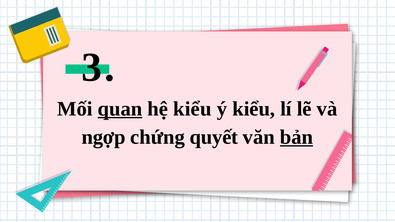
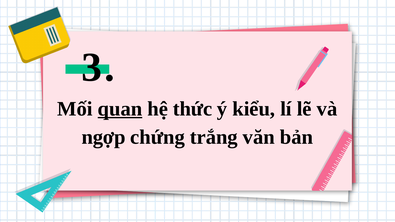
hệ kiểu: kiểu -> thức (193, 109)
quyết: quyết -> trắng (214, 137)
bản underline: present -> none (296, 137)
